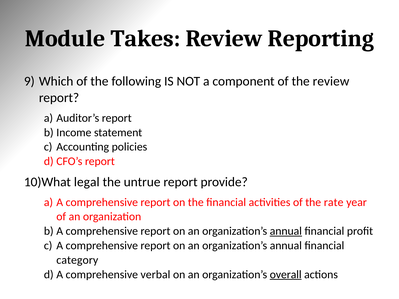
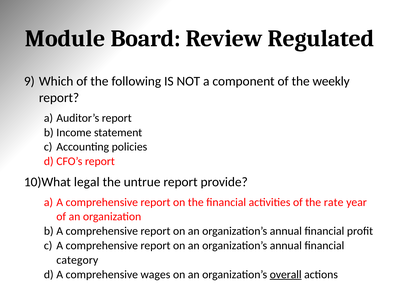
Takes: Takes -> Board (146, 39)
Reporting: Reporting -> Regulated (321, 39)
the review: review -> weekly (331, 81)
annual underline: present -> none (286, 231)
verbal: verbal -> wages (155, 275)
